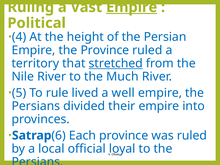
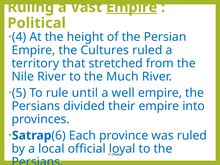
the Province: Province -> Cultures (105, 50)
stretched underline: present -> none (116, 63)
lived: lived -> until (85, 93)
